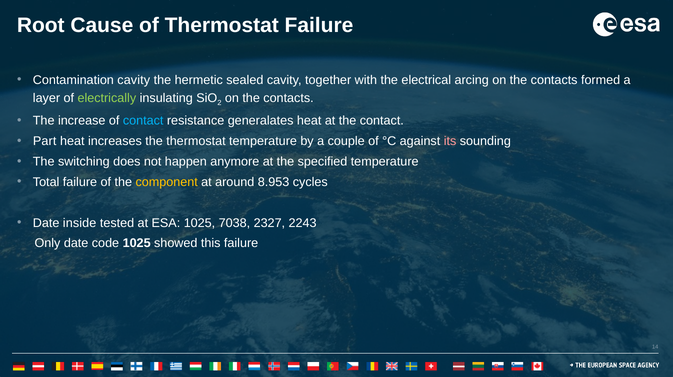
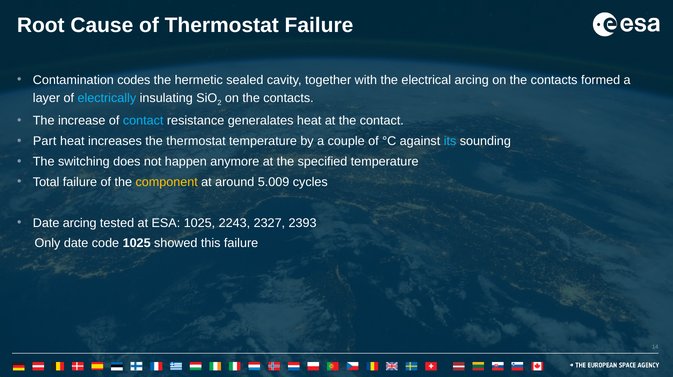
Contamination cavity: cavity -> codes (134, 80)
electrically colour: light green -> light blue (107, 98)
its colour: pink -> light blue (450, 141)
8.953: 8.953 -> 5.009 (274, 182)
Date inside: inside -> arcing (80, 223)
7038: 7038 -> 2243 (234, 223)
2243: 2243 -> 2393 (303, 223)
